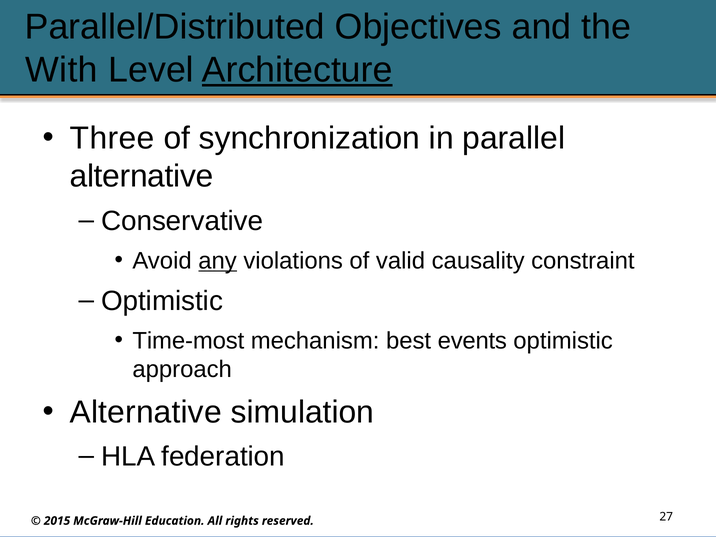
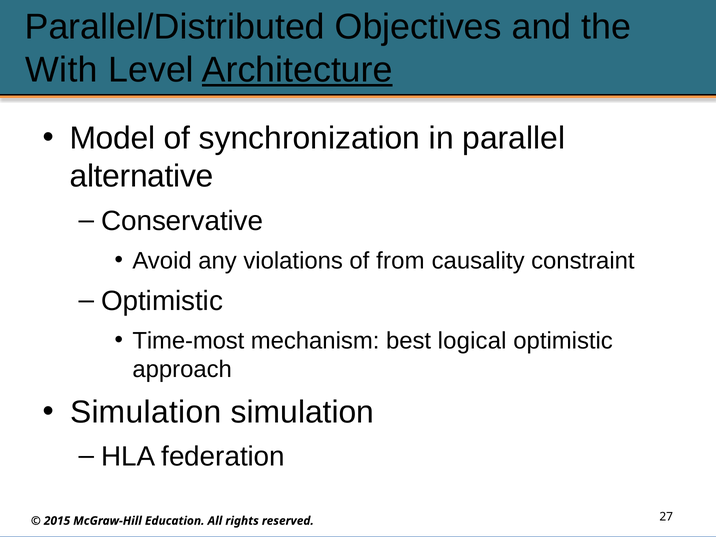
Three: Three -> Model (112, 138)
any underline: present -> none (218, 261)
valid: valid -> from (400, 261)
events: events -> logical (472, 341)
Alternative: Alternative -> Simulation (146, 412)
